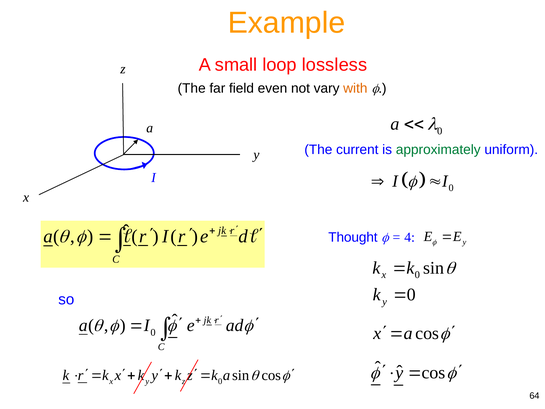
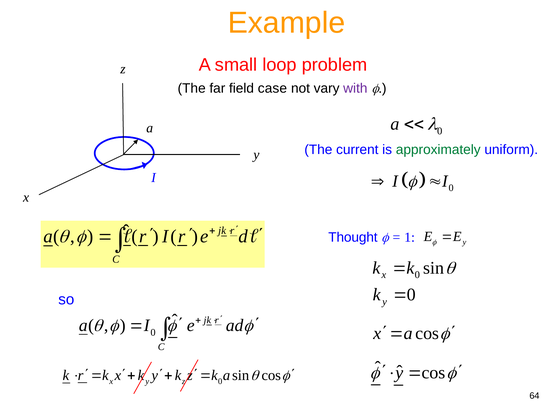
lossless: lossless -> problem (335, 65)
even: even -> case (272, 88)
with colour: orange -> purple (355, 88)
4: 4 -> 1 (410, 237)
